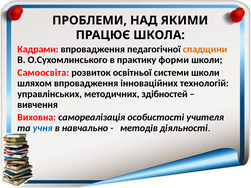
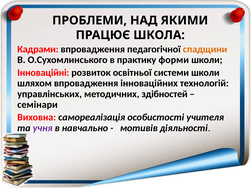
Самоосвіта: Самоосвіта -> Інноваційні (43, 73)
вивчення: вивчення -> семінари (37, 105)
учня colour: blue -> purple (43, 128)
методів: методів -> мотивів (139, 128)
